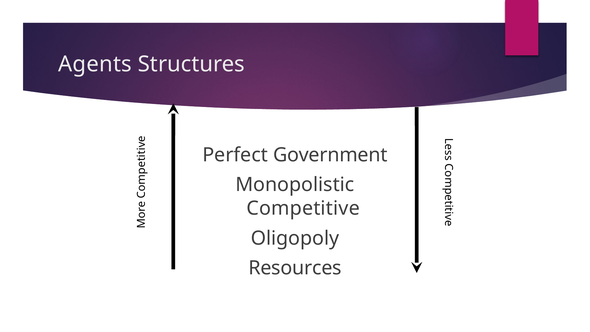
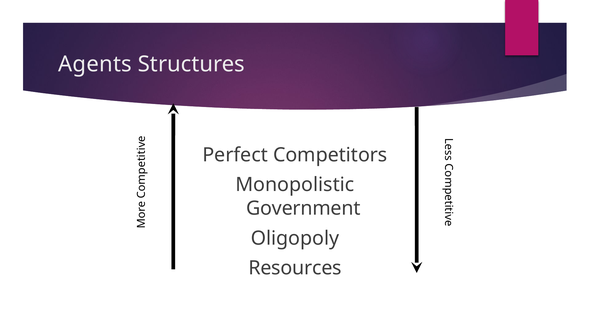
Government: Government -> Competitors (330, 155)
Competitive: Competitive -> Government (303, 208)
